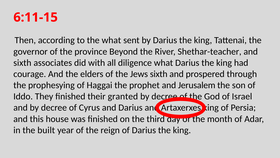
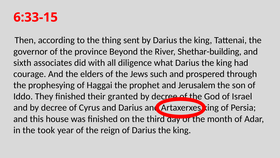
6:11-15: 6:11-15 -> 6:33-15 (36, 17)
the what: what -> thing (111, 40)
Shethar-teacher: Shethar-teacher -> Shethar-building (210, 51)
Jews sixth: sixth -> such (159, 74)
built: built -> took (46, 130)
